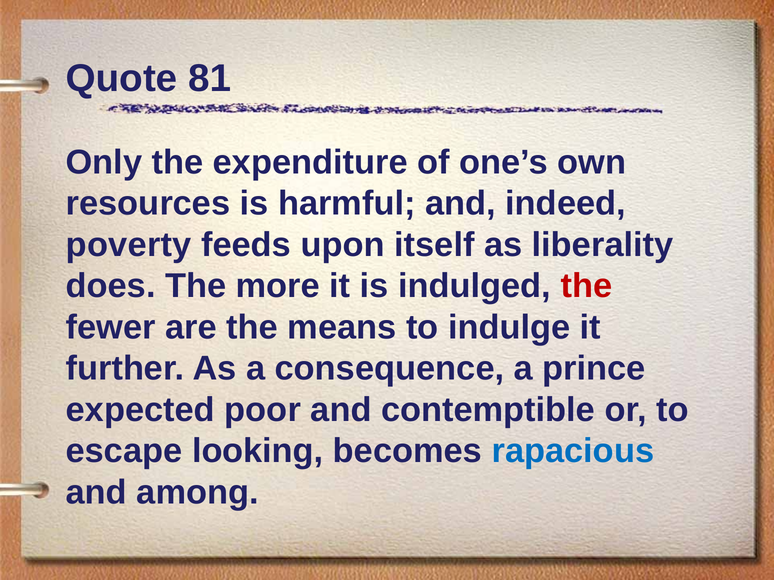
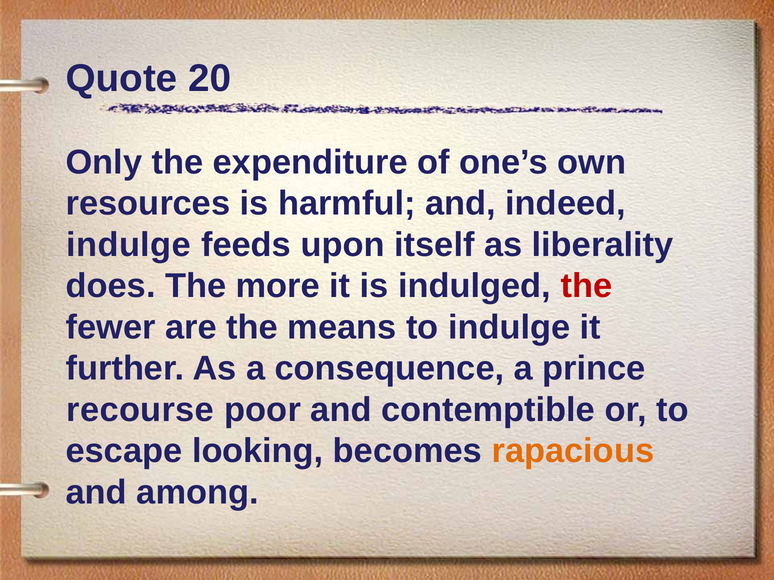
81: 81 -> 20 (210, 79)
poverty: poverty -> indulge (129, 245)
expected: expected -> recourse (140, 410)
rapacious colour: blue -> orange (573, 451)
